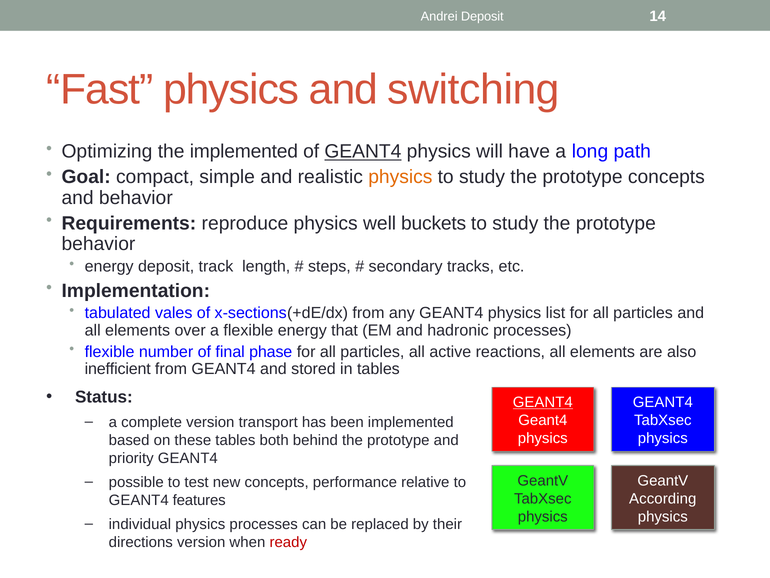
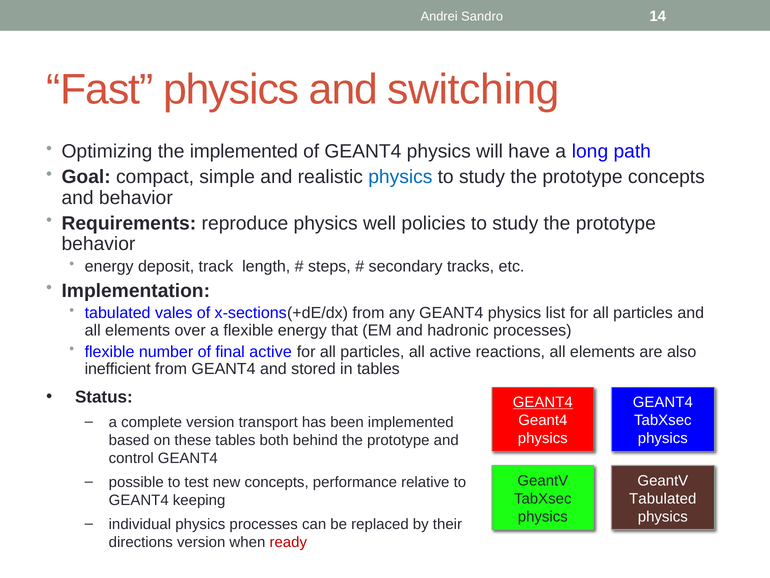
Andrei Deposit: Deposit -> Sandro (482, 16)
GEANT4 underline: present -> none (363, 151)
physics colour: orange -> blue (400, 177)
buckets: buckets -> policies (434, 223)
final phase: phase -> active (271, 351)
priority: priority -> control (131, 458)
According: According -> Tabulated (663, 498)
features: features -> keeping (199, 500)
